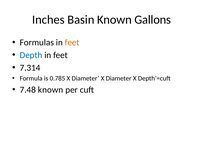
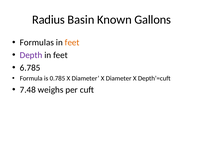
Inches: Inches -> Radius (48, 20)
Depth colour: blue -> purple (31, 55)
7.314: 7.314 -> 6.785 (30, 68)
7.48 known: known -> weighs (51, 90)
